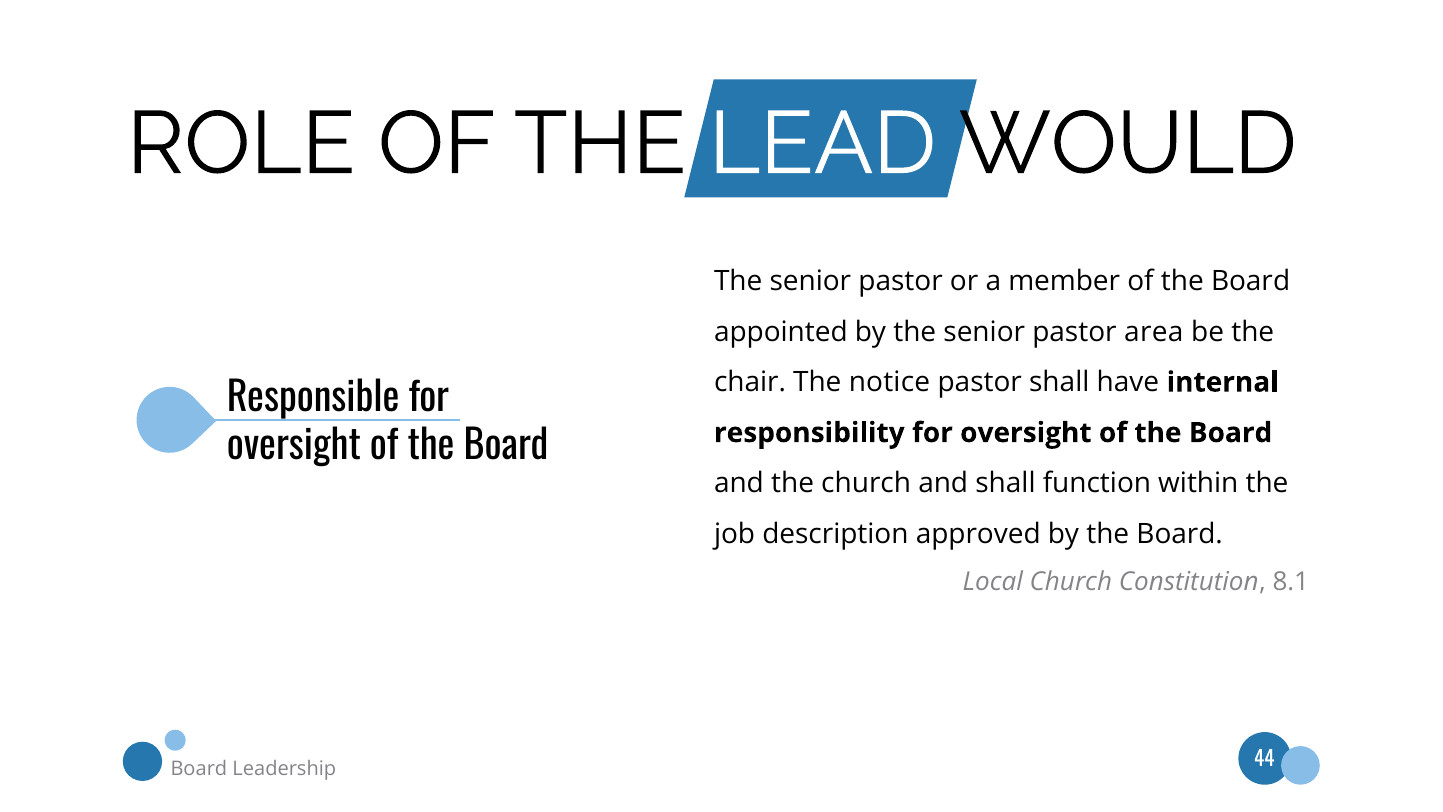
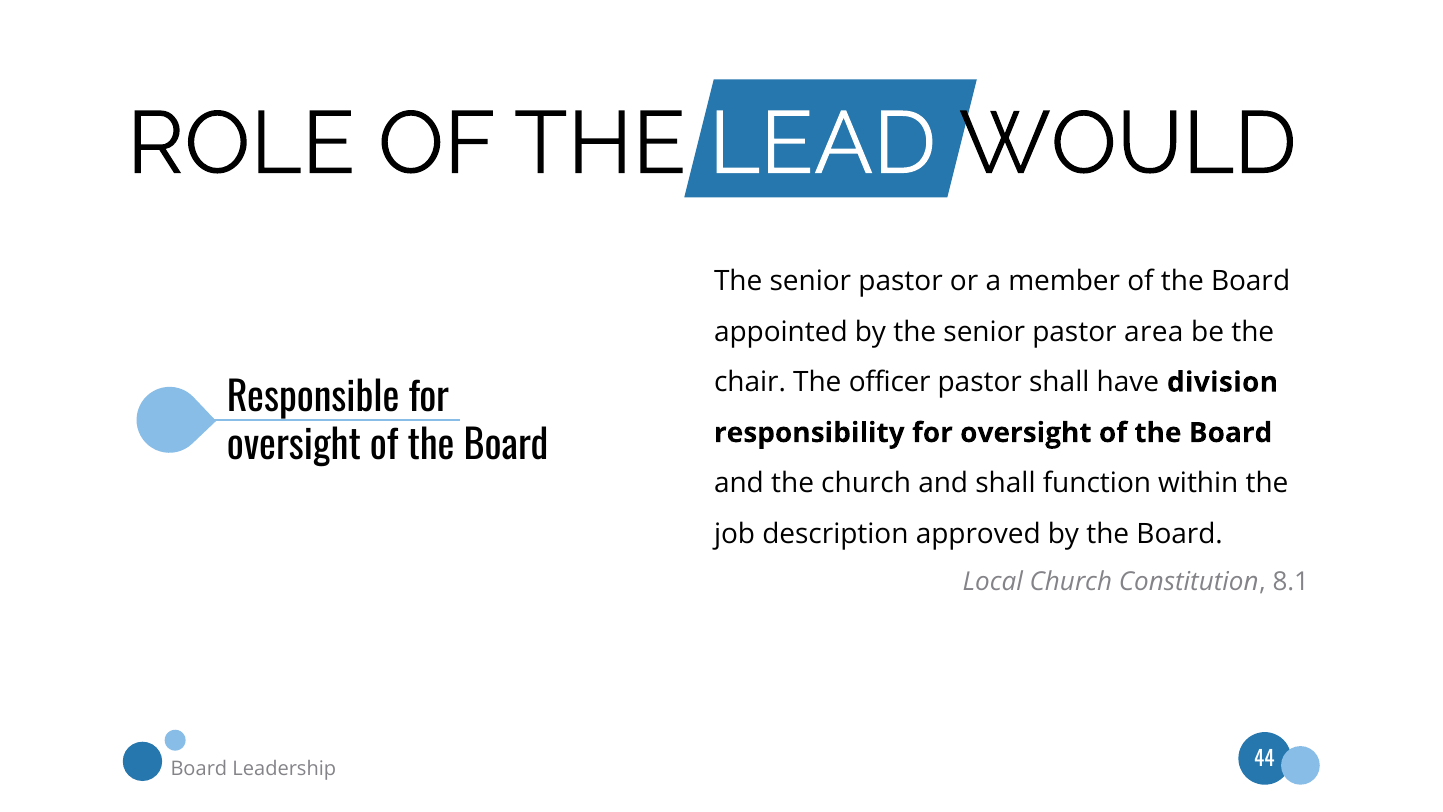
notice: notice -> officer (890, 382)
internal: internal -> division (1223, 382)
